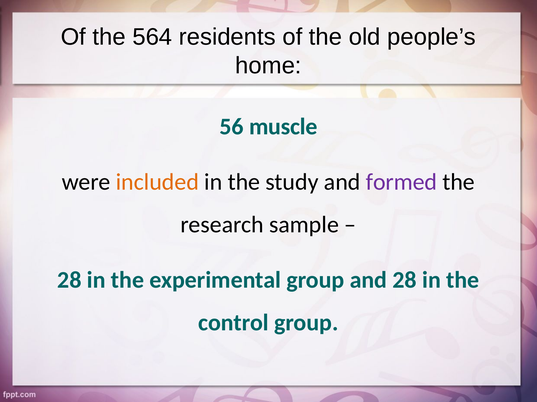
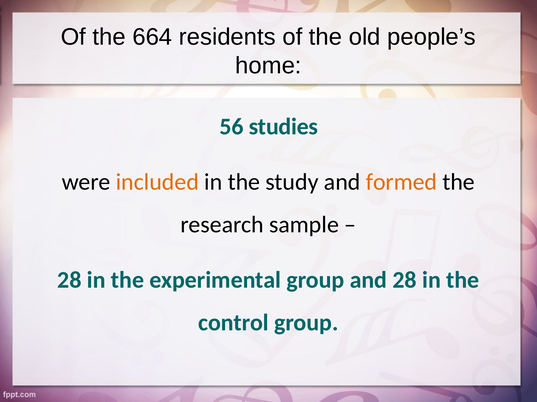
564: 564 -> 664 (152, 37)
muscle: muscle -> studies (283, 127)
formed colour: purple -> orange (401, 182)
